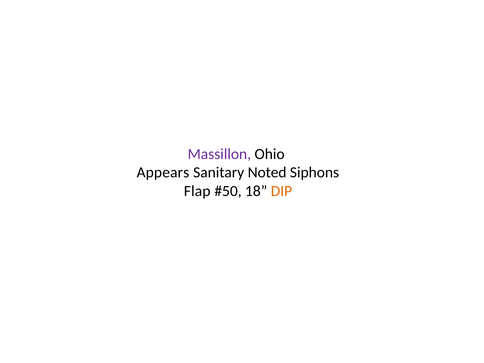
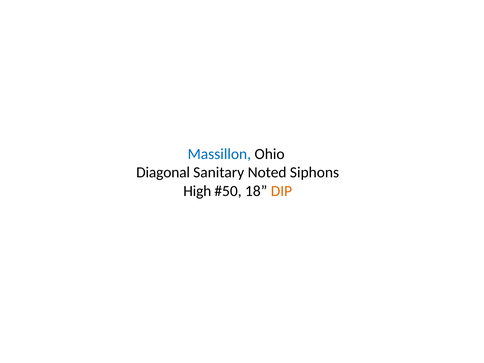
Massillon colour: purple -> blue (219, 154)
Appears: Appears -> Diagonal (163, 172)
Flap: Flap -> High (197, 191)
